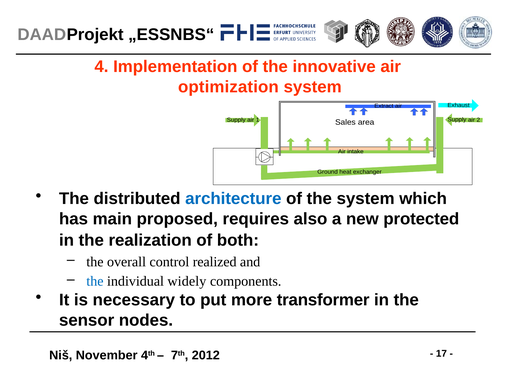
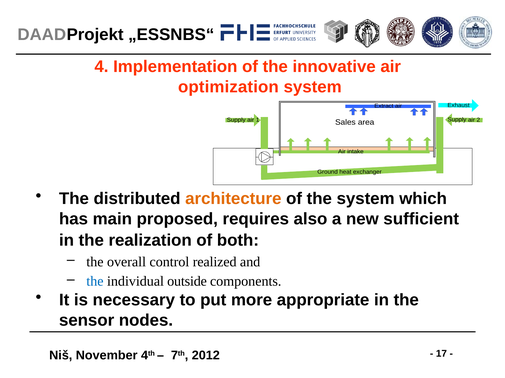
architecture colour: blue -> orange (233, 199)
protected: protected -> sufficient (421, 219)
widely: widely -> outside (187, 282)
transformer: transformer -> appropriate (323, 301)
